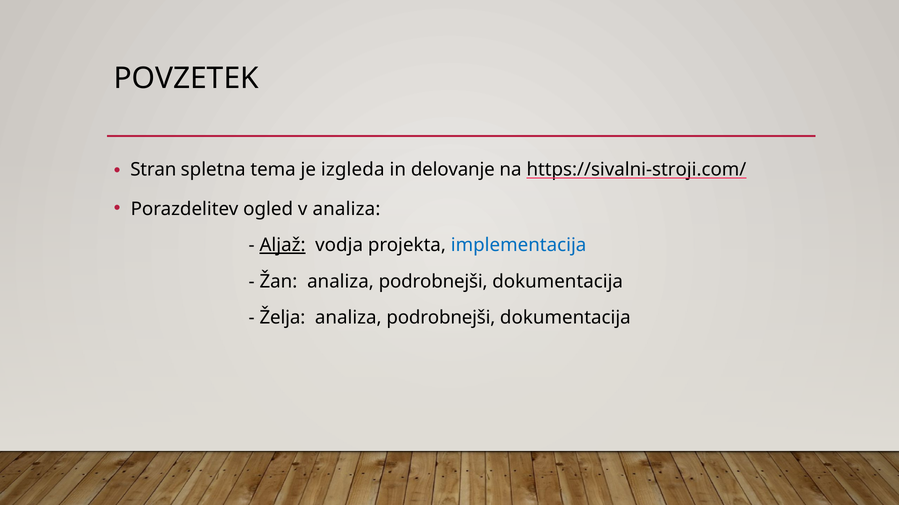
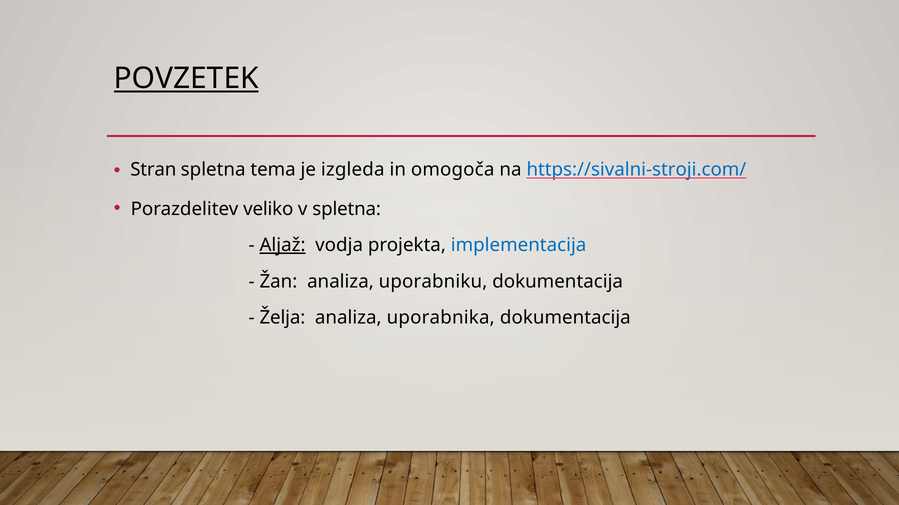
POVZETEK underline: none -> present (186, 79)
delovanje: delovanje -> omogoča (453, 170)
https://sivalni-stroji.com/ colour: black -> blue (636, 170)
ogled: ogled -> veliko (268, 209)
v analiza: analiza -> spletna (347, 209)
Žan analiza podrobnejši: podrobnejši -> uporabniku (433, 282)
podrobnejši: podrobnejši -> uporabnika (441, 318)
